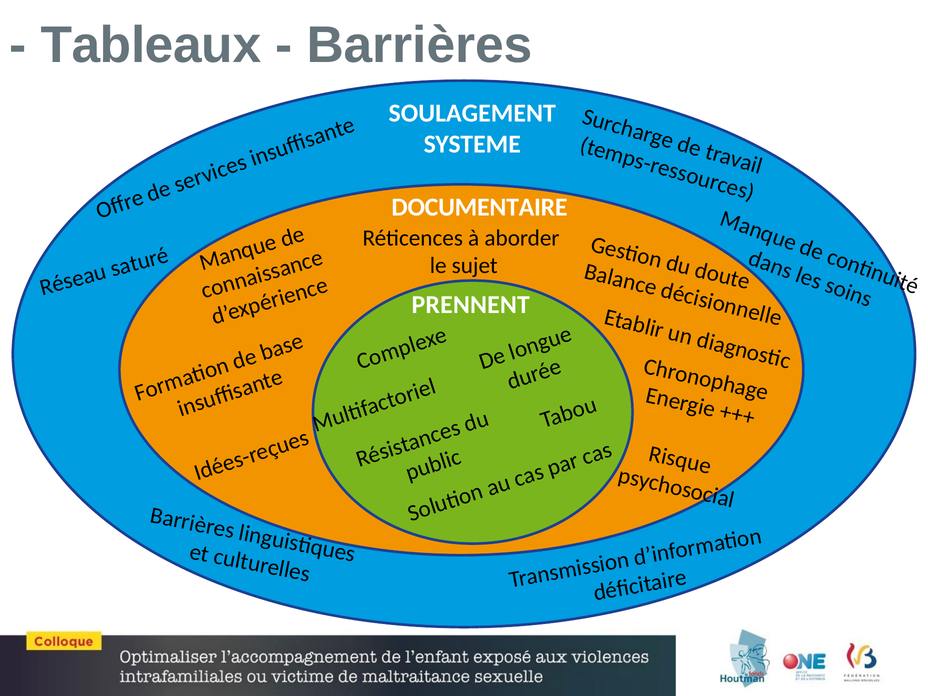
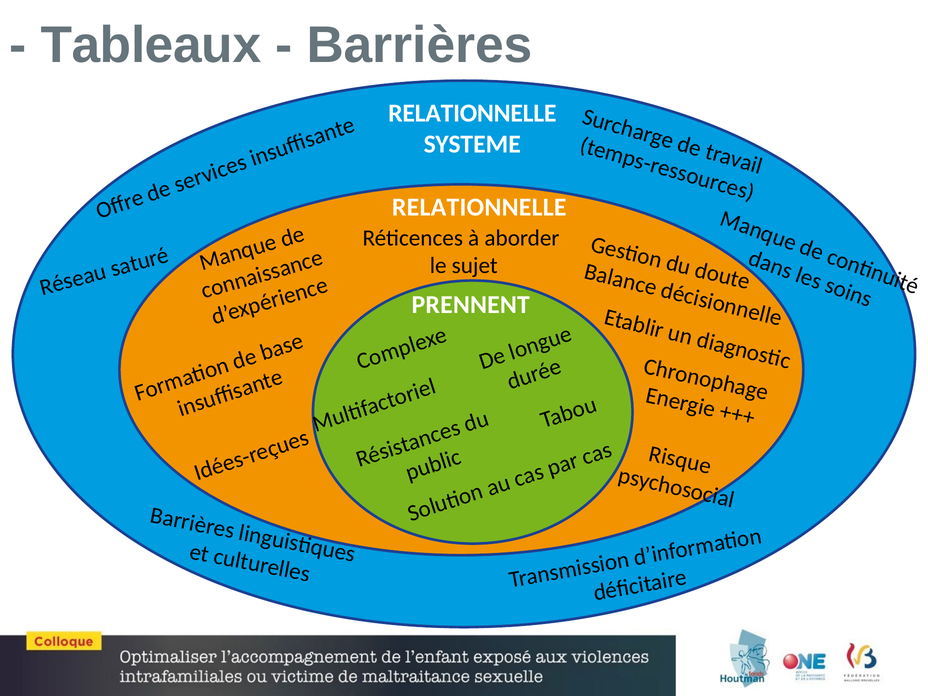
SOULAGEMENT: SOULAGEMENT -> RELATIONNELLE (472, 113)
DOCUMENTAIRE: DOCUMENTAIRE -> RELATIONNELLE (479, 207)
